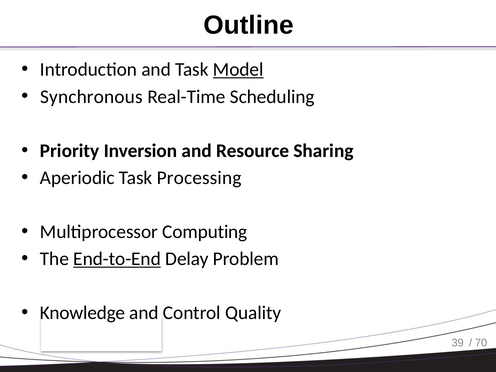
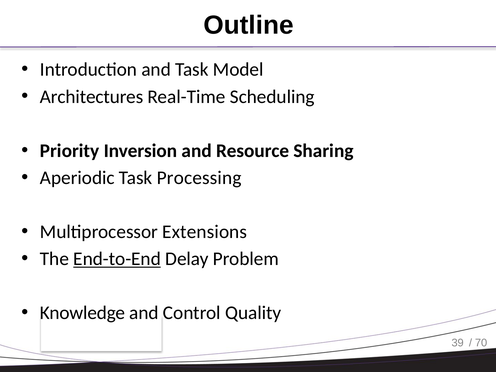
Model underline: present -> none (238, 70)
Synchronous: Synchronous -> Architectures (92, 97)
Computing: Computing -> Extensions (205, 232)
